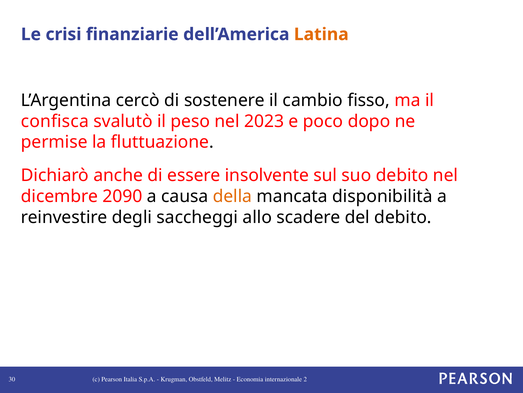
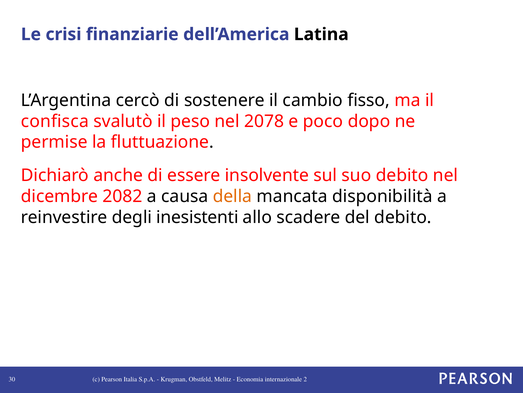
Latina colour: orange -> black (321, 34)
2023: 2023 -> 2078 (264, 121)
2090: 2090 -> 2082 (122, 196)
saccheggi: saccheggi -> inesistenti (197, 217)
